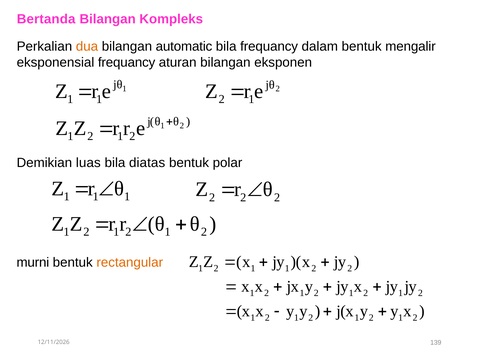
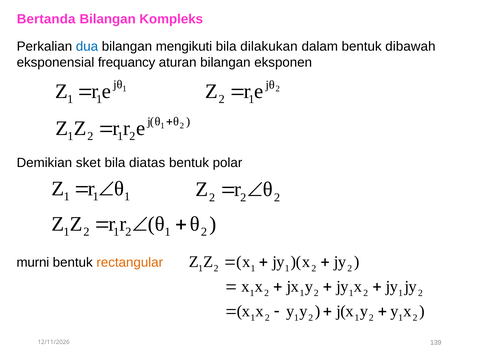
dua colour: orange -> blue (87, 46)
automatic: automatic -> mengikuti (184, 46)
bila frequancy: frequancy -> dilakukan (269, 46)
mengalir: mengalir -> dibawah (410, 46)
luas: luas -> sket (88, 163)
